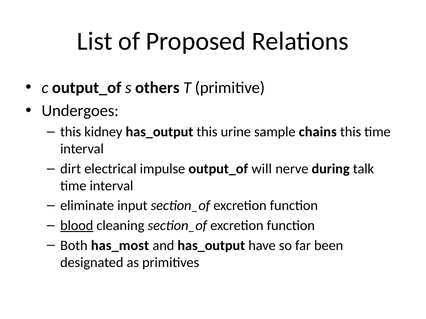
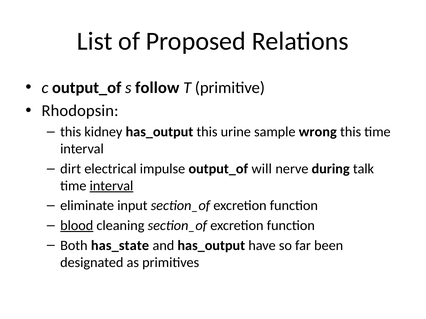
others: others -> follow (157, 88)
Undergoes: Undergoes -> Rhodopsin (80, 111)
chains: chains -> wrong (318, 132)
interval underline: none -> present (111, 186)
has_most: has_most -> has_state (120, 246)
